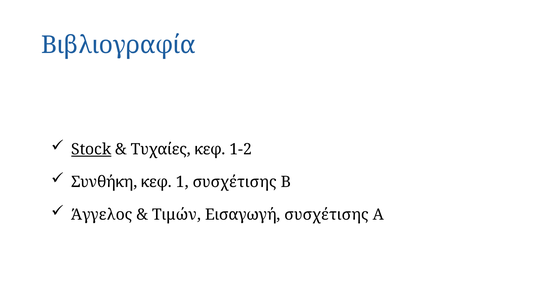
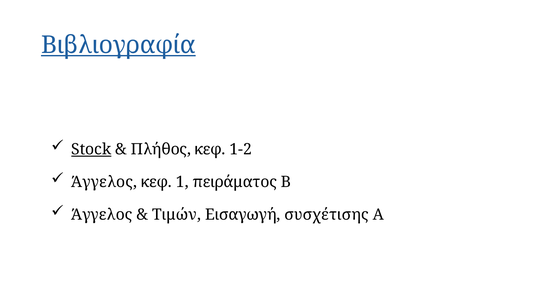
Βιβλιογραφία underline: none -> present (118, 45)
Τυχαίες: Τυχαίες -> Πλήθος (161, 150)
Συνθήκη: Συνθήκη -> Άγγελος (104, 182)
1 συσχέτισης: συσχέτισης -> πειράματος (235, 182)
